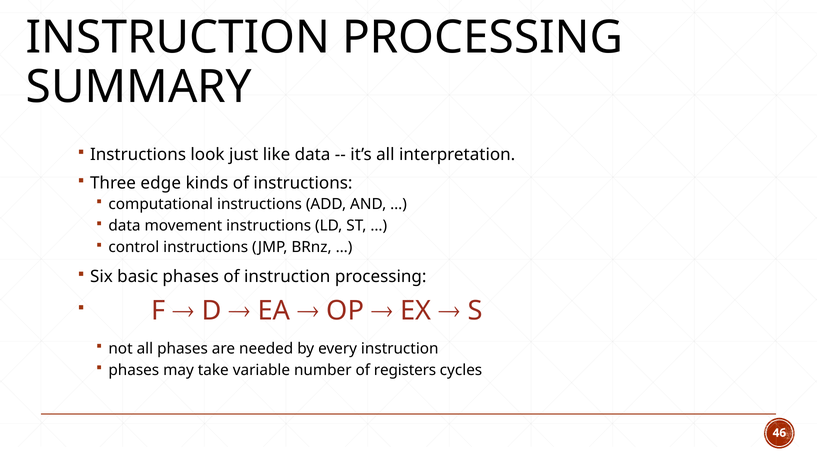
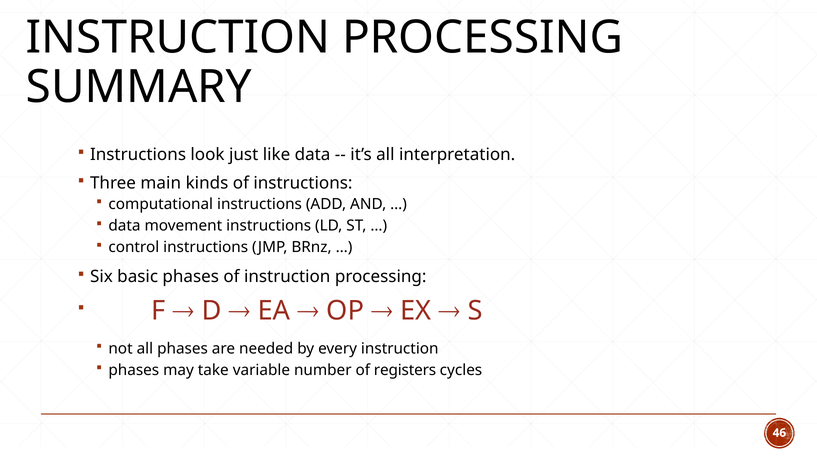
edge: edge -> main (161, 183)
